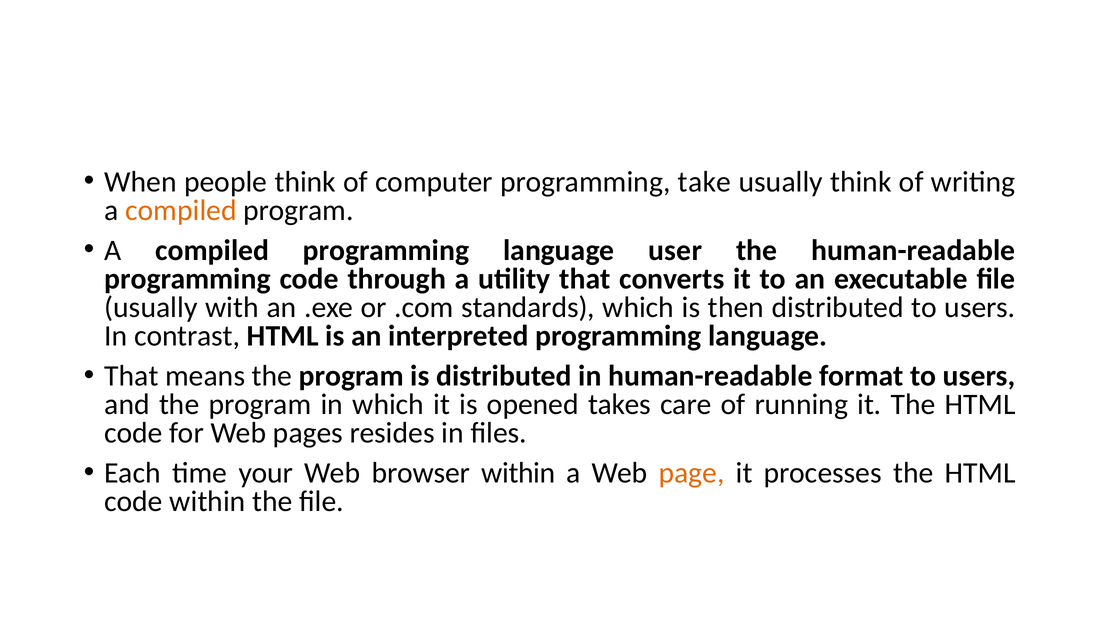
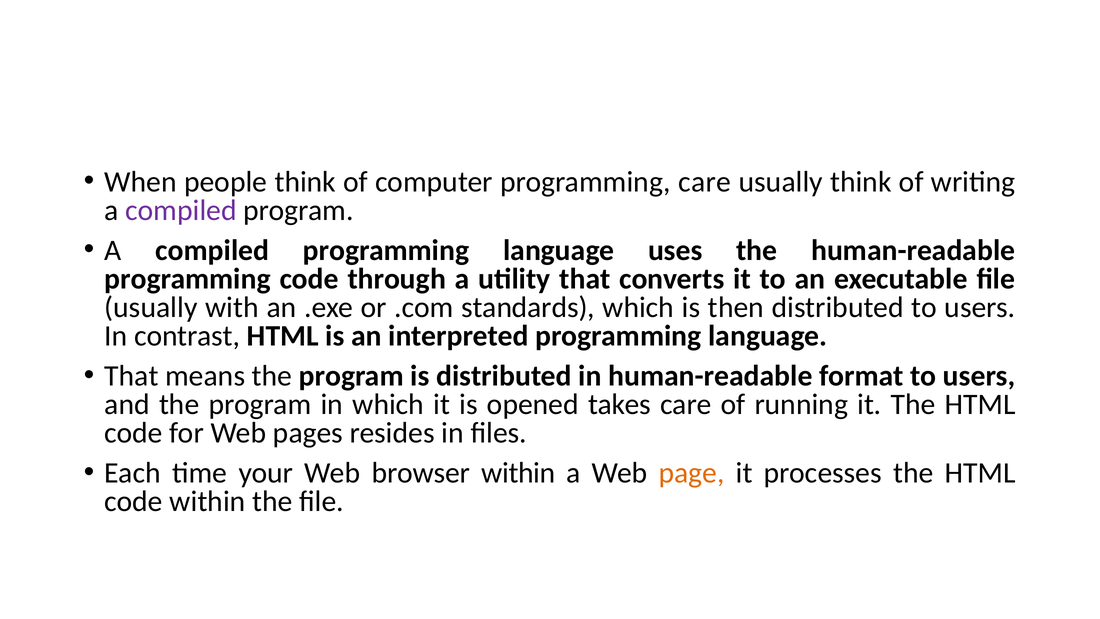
programming take: take -> care (705, 182)
compiled colour: orange -> purple (181, 210)
user: user -> uses (675, 250)
